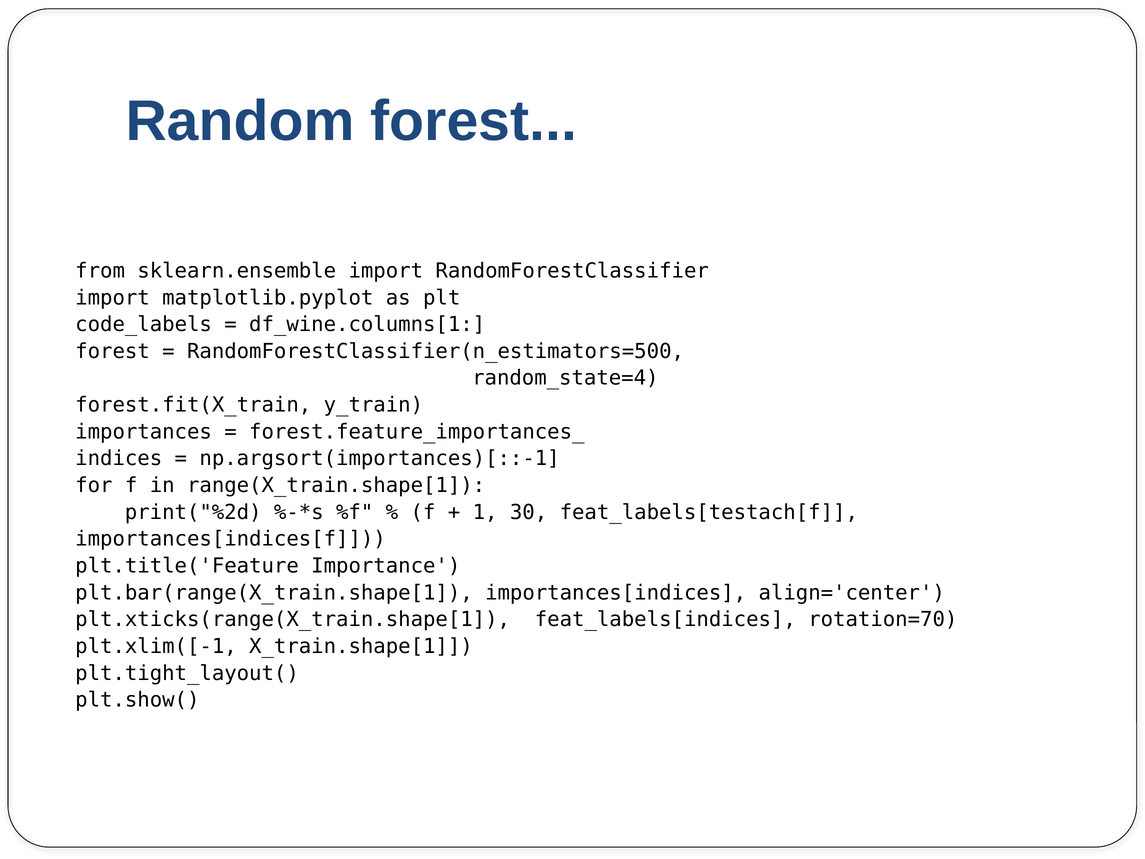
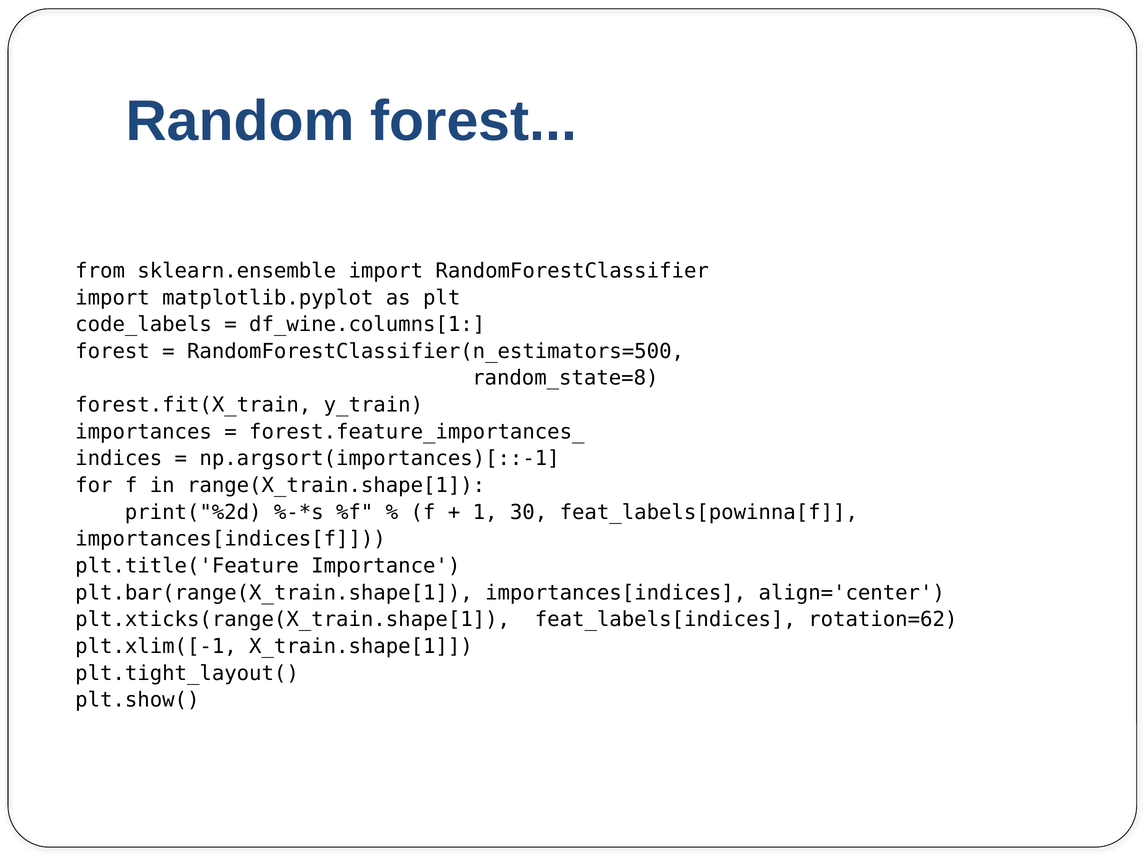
random_state=4: random_state=4 -> random_state=8 (565, 378)
feat_labels[testach[f: feat_labels[testach[f -> feat_labels[powinna[f (709, 512)
rotation=70: rotation=70 -> rotation=62 (883, 619)
